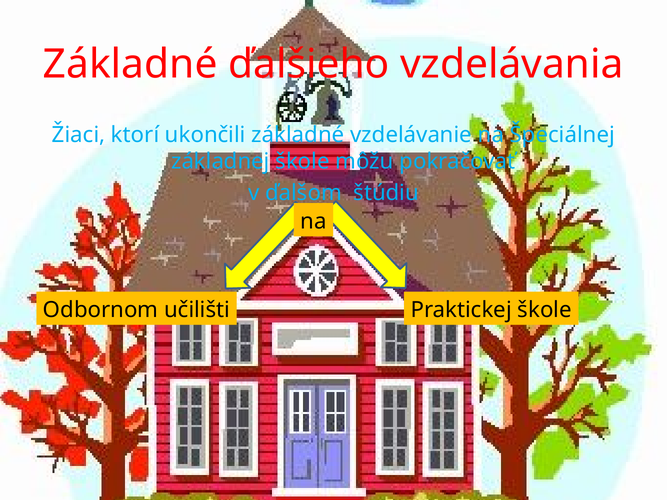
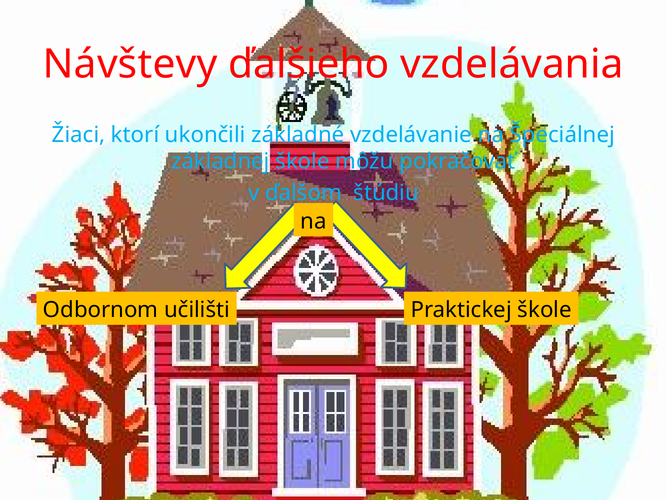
Základné: Základné -> Návštevy (130, 65)
